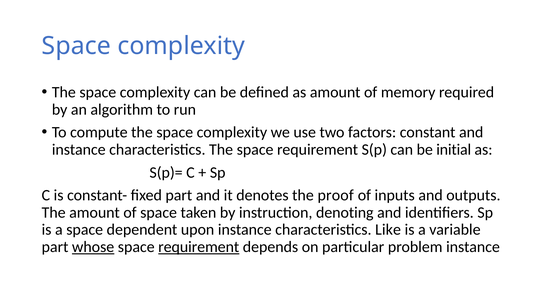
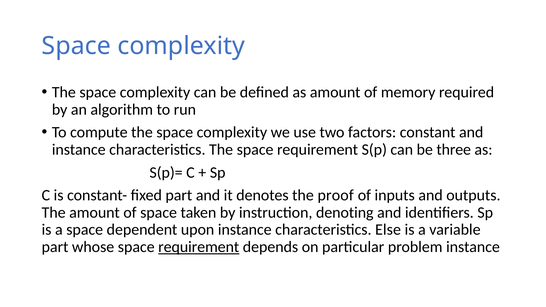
initial: initial -> three (454, 150)
Like: Like -> Else (388, 230)
whose underline: present -> none (93, 247)
